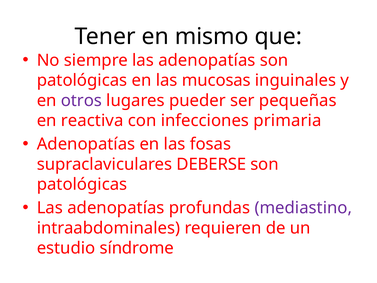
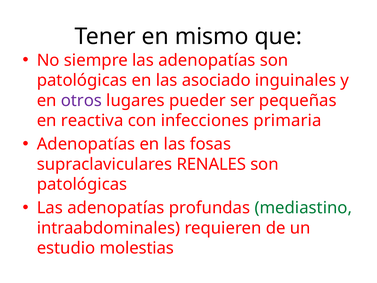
mucosas: mucosas -> asociado (216, 80)
DEBERSE: DEBERSE -> RENALES (211, 164)
mediastino colour: purple -> green (303, 208)
síndrome: síndrome -> molestias (137, 248)
